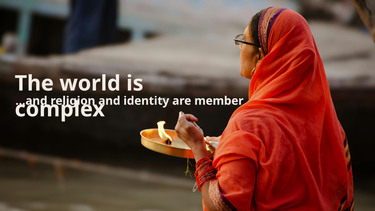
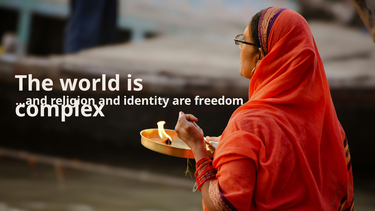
member: member -> freedom (219, 101)
